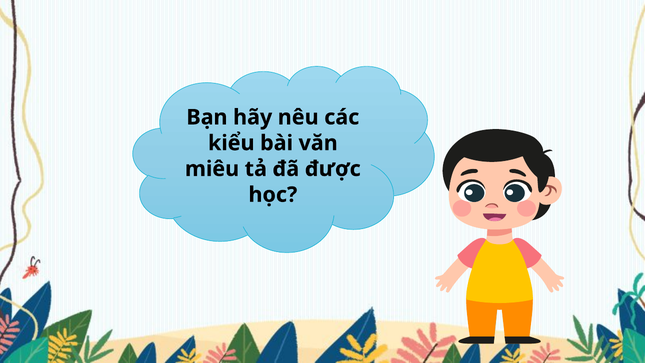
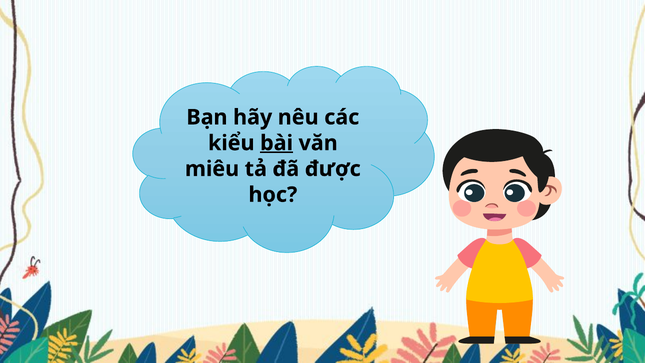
bài underline: none -> present (277, 143)
